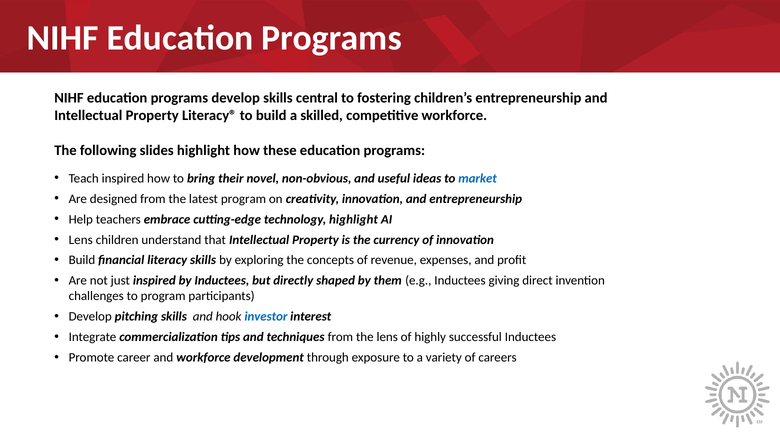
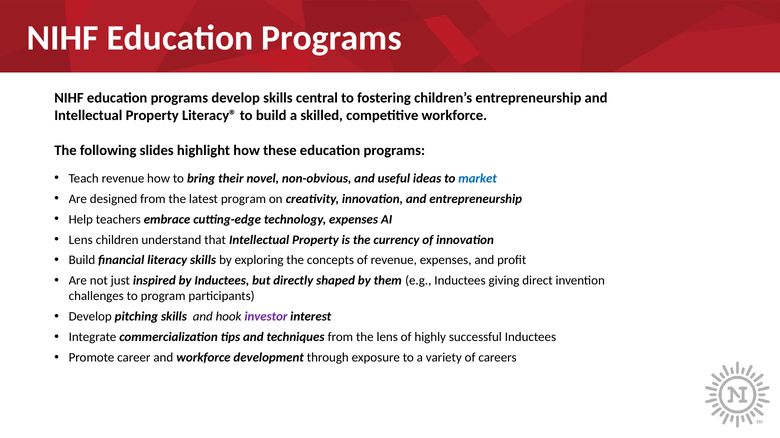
Teach inspired: inspired -> revenue (123, 179)
technology highlight: highlight -> expenses (354, 220)
investor colour: blue -> purple (266, 317)
